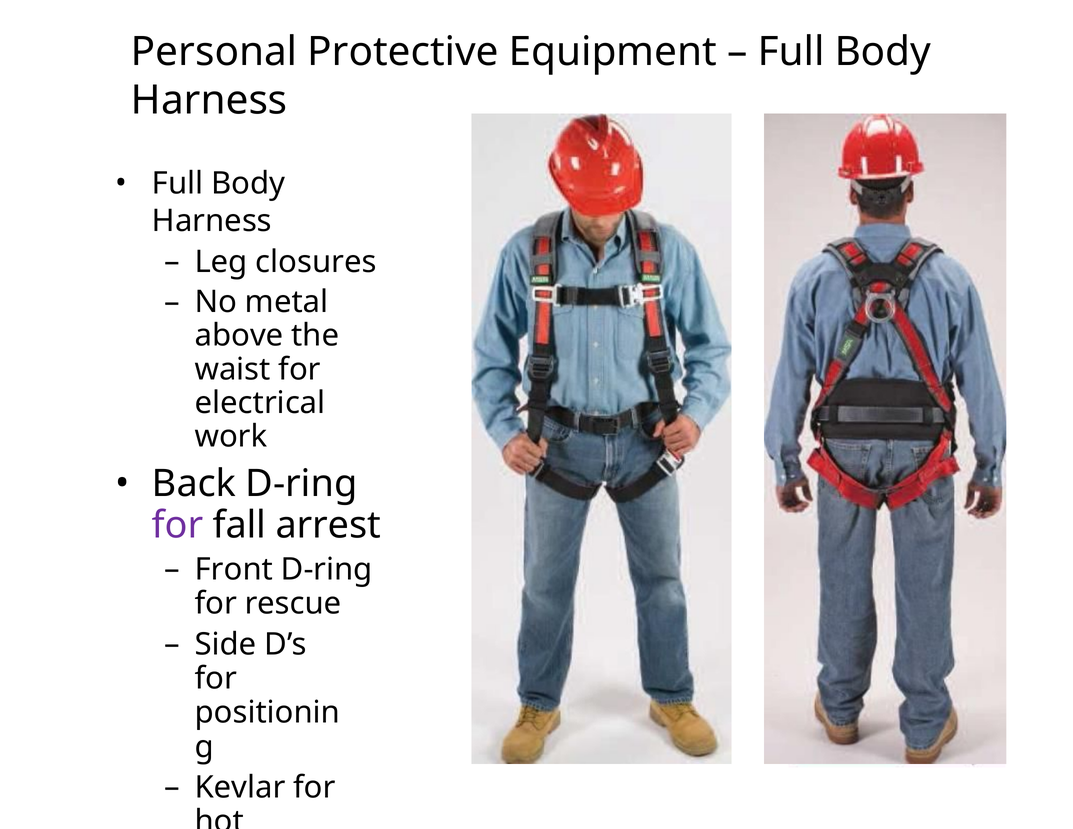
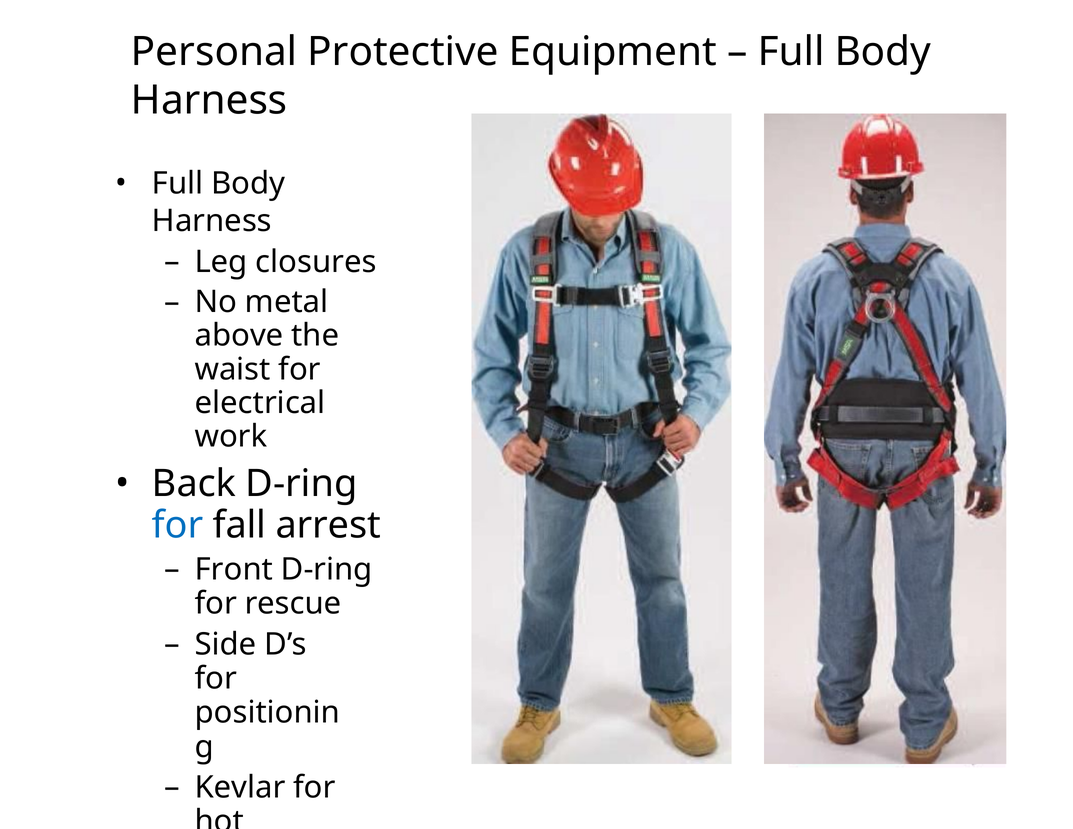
for colour: purple -> blue (178, 525)
